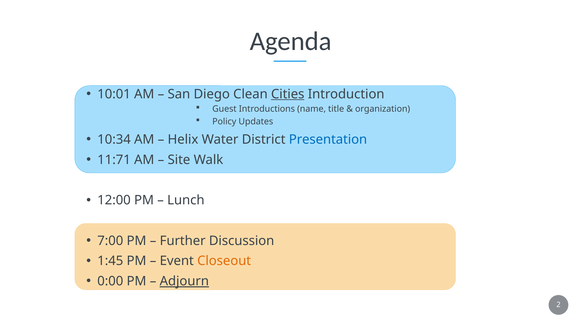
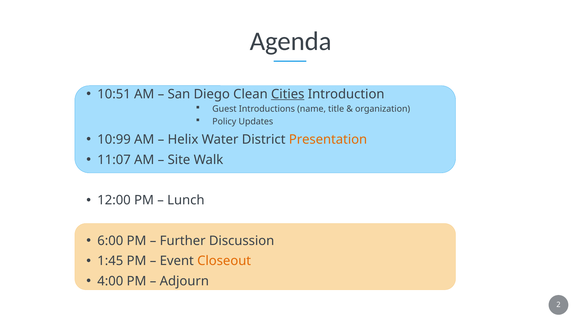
10:01: 10:01 -> 10:51 (114, 94)
10:34: 10:34 -> 10:99 (114, 139)
Presentation colour: blue -> orange (328, 139)
11:71: 11:71 -> 11:07 (114, 160)
7:00: 7:00 -> 6:00 (110, 240)
0:00: 0:00 -> 4:00 (110, 281)
Adjourn underline: present -> none (184, 281)
